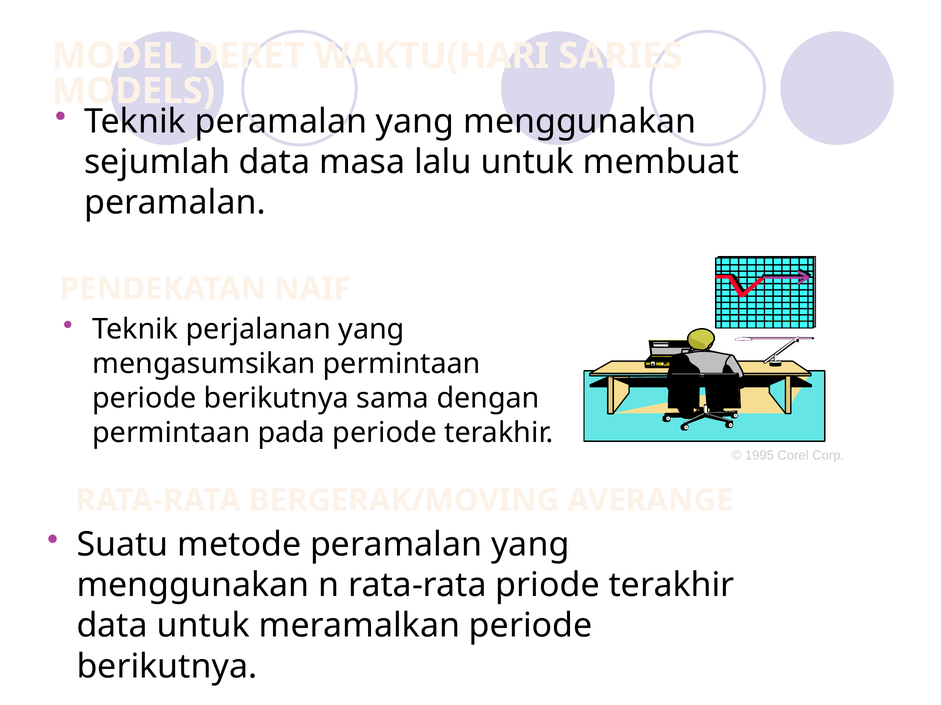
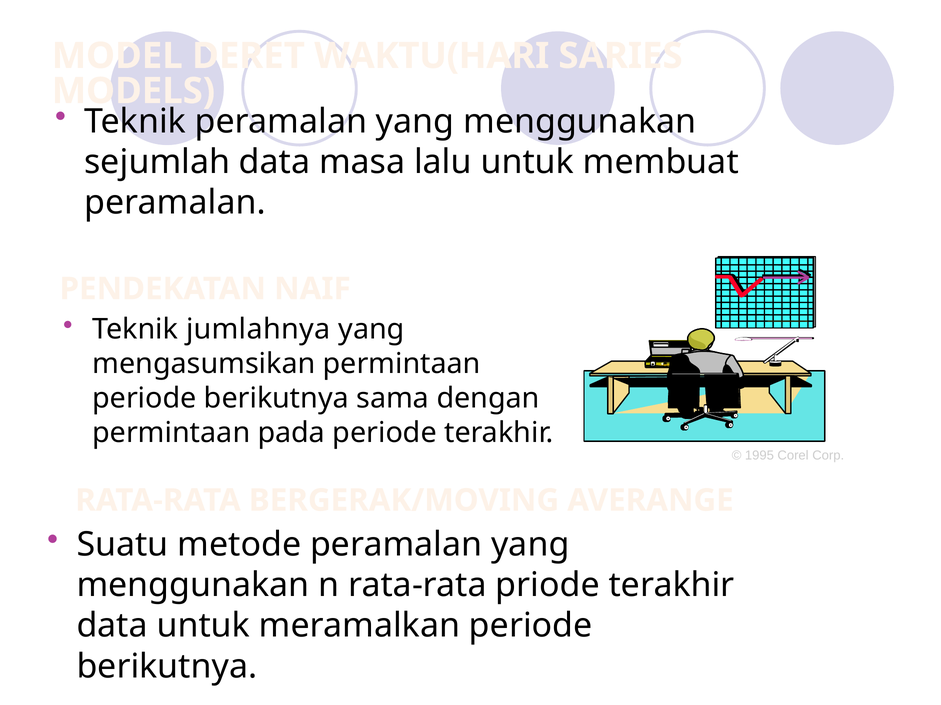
perjalanan: perjalanan -> jumlahnya (258, 330)
